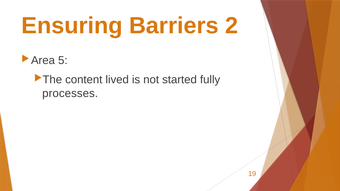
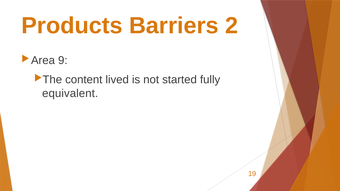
Ensuring: Ensuring -> Products (72, 26)
5: 5 -> 9 (63, 61)
processes: processes -> equivalent (70, 93)
